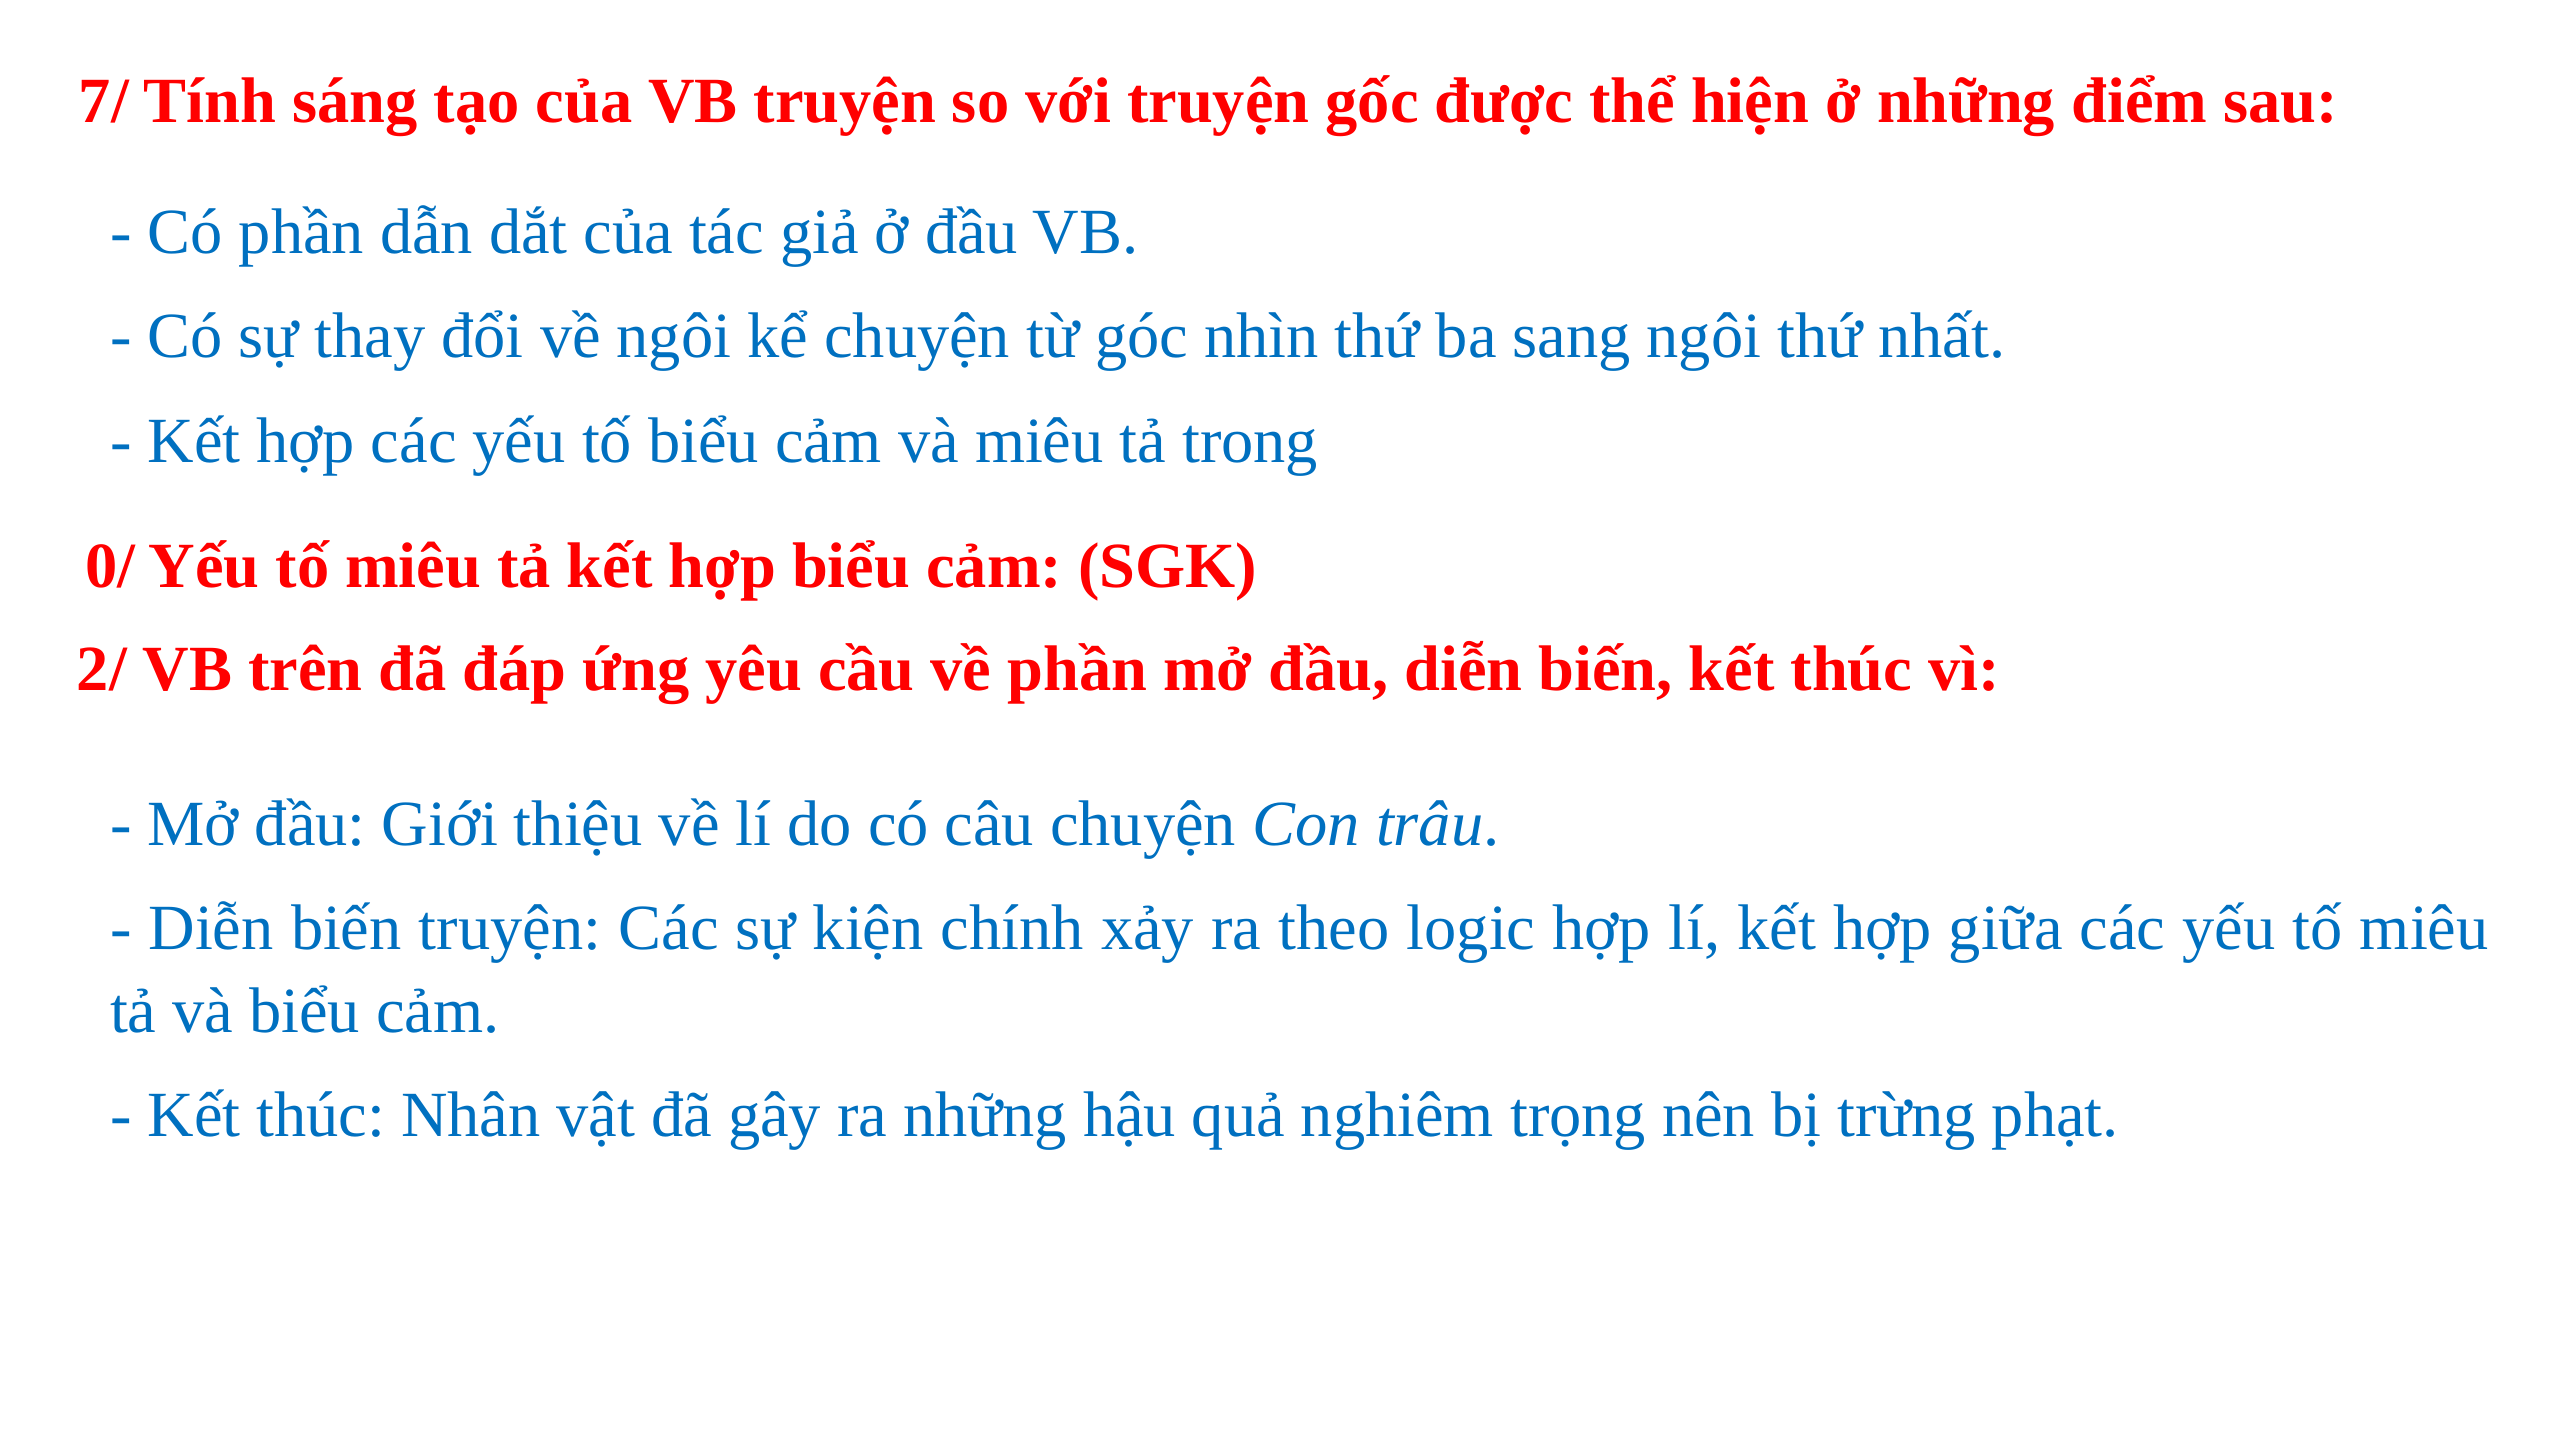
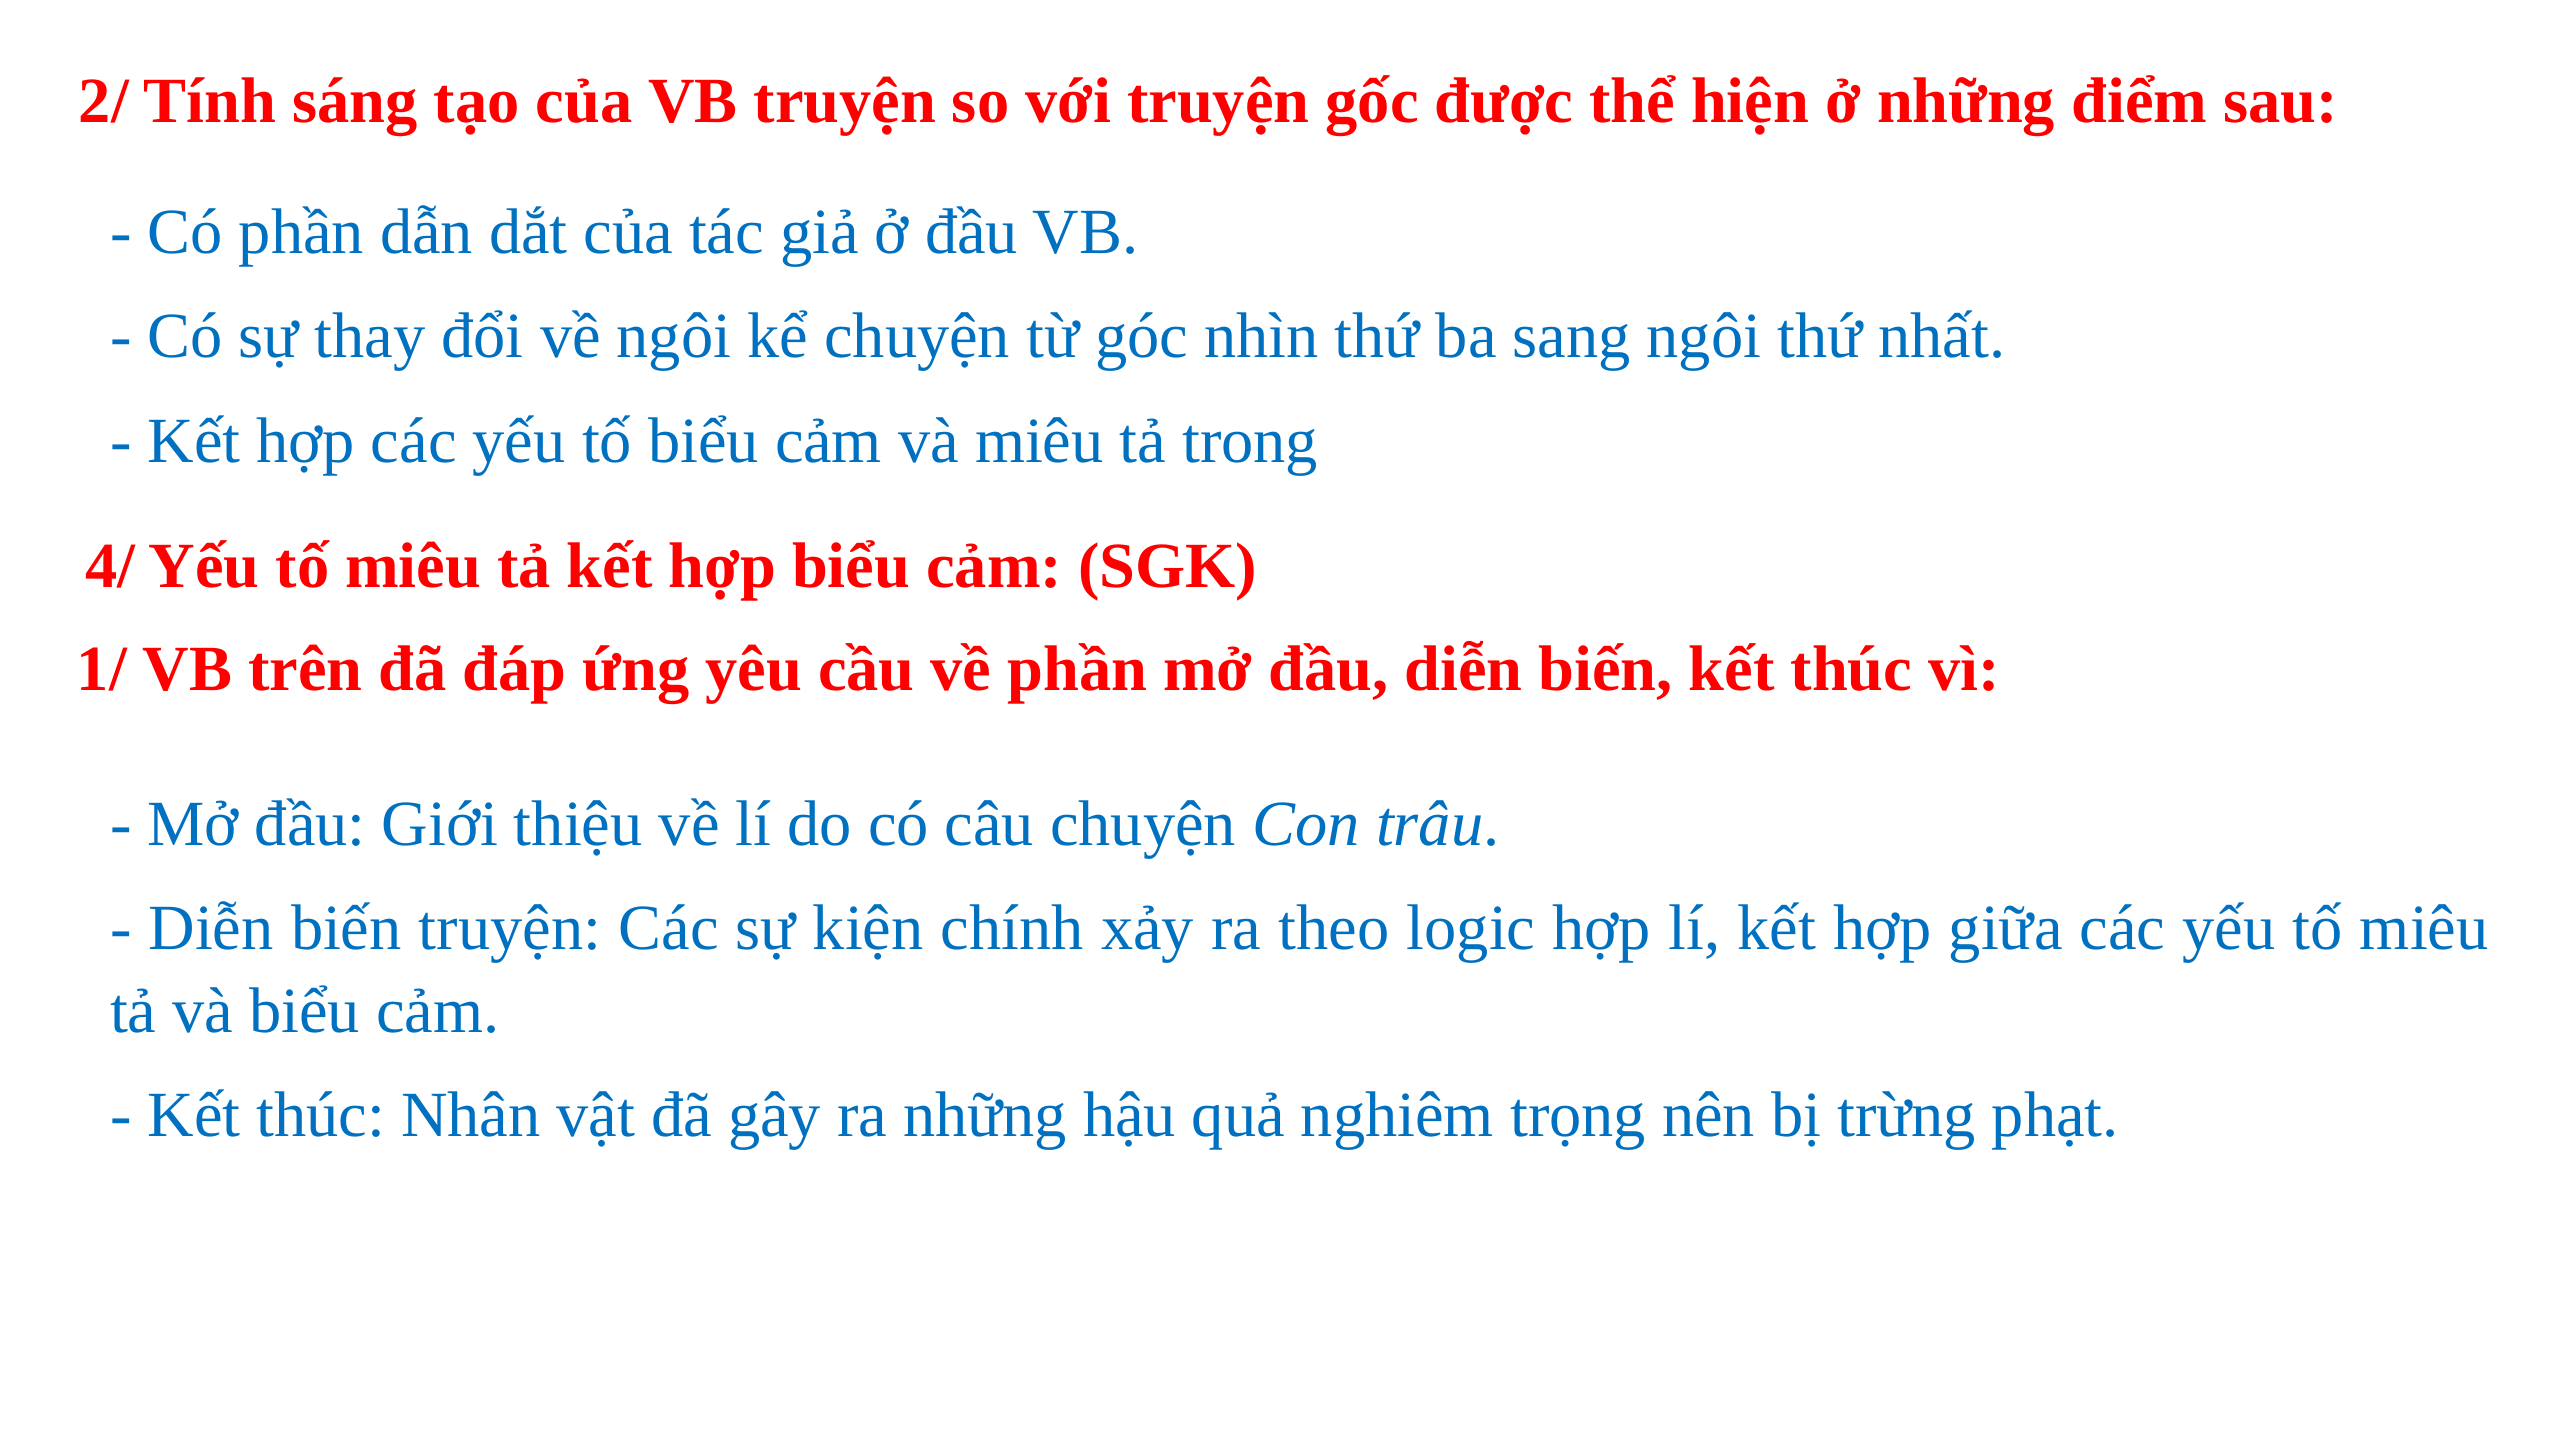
7/: 7/ -> 2/ (104, 101)
0/: 0/ -> 4/ (110, 566)
2/: 2/ -> 1/ (102, 669)
